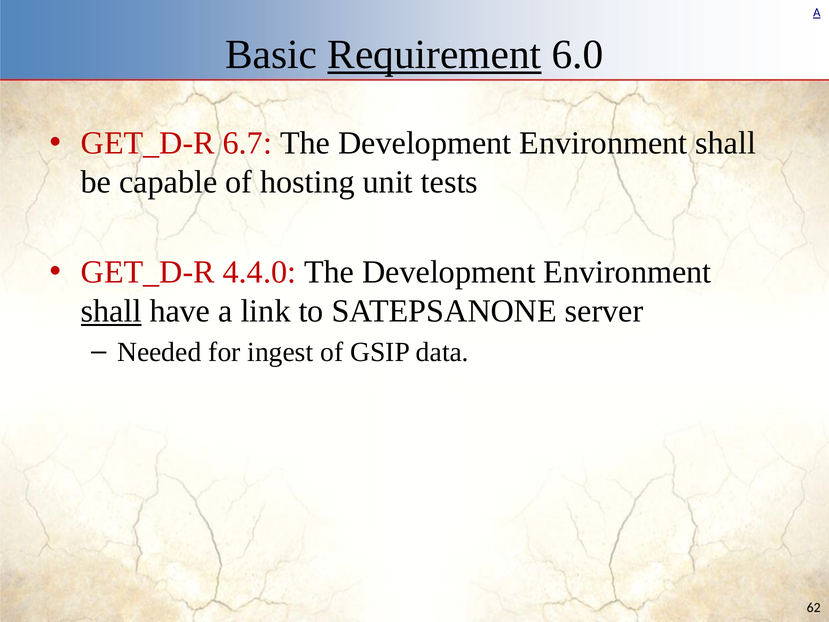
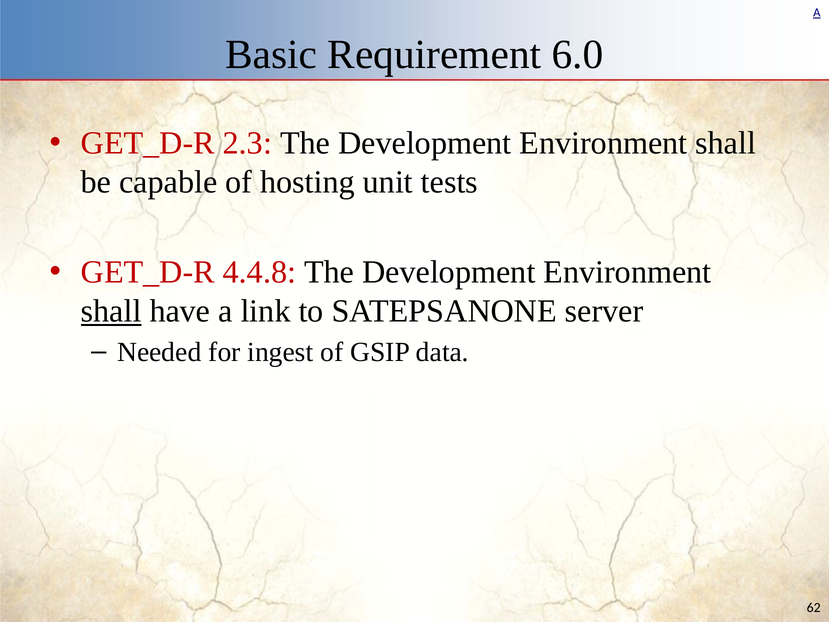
Requirement underline: present -> none (434, 55)
6.7: 6.7 -> 2.3 (247, 143)
4.4.0: 4.4.0 -> 4.4.8 (259, 272)
